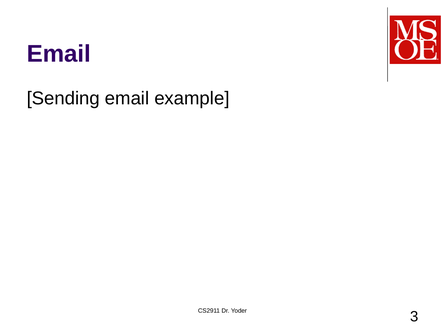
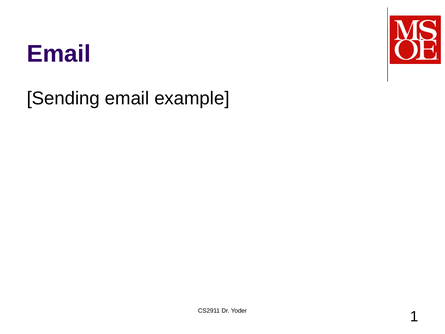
3: 3 -> 1 (414, 316)
